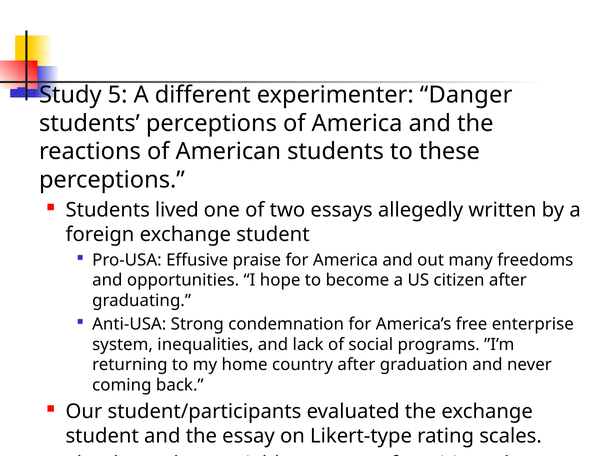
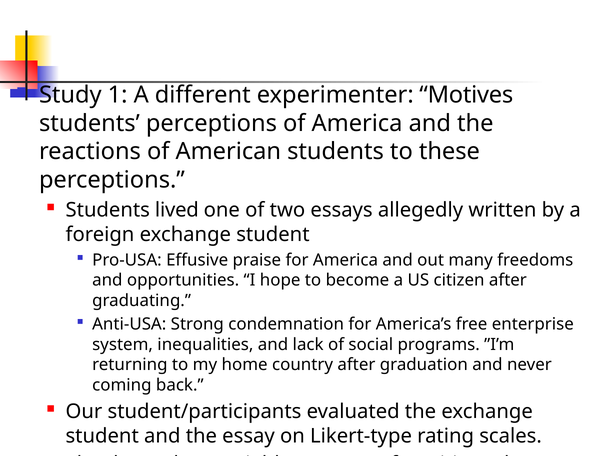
5: 5 -> 1 (118, 95)
Danger: Danger -> Motives (466, 95)
